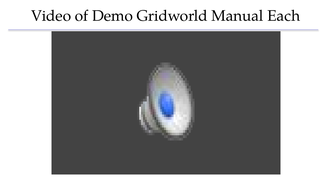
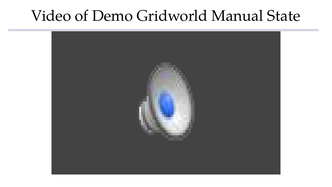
Each: Each -> State (284, 16)
